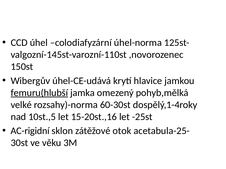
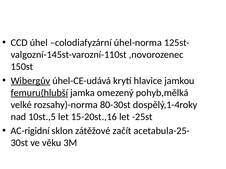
Wibergův underline: none -> present (30, 81)
60-30st: 60-30st -> 80-30st (115, 105)
otok: otok -> začít (122, 131)
